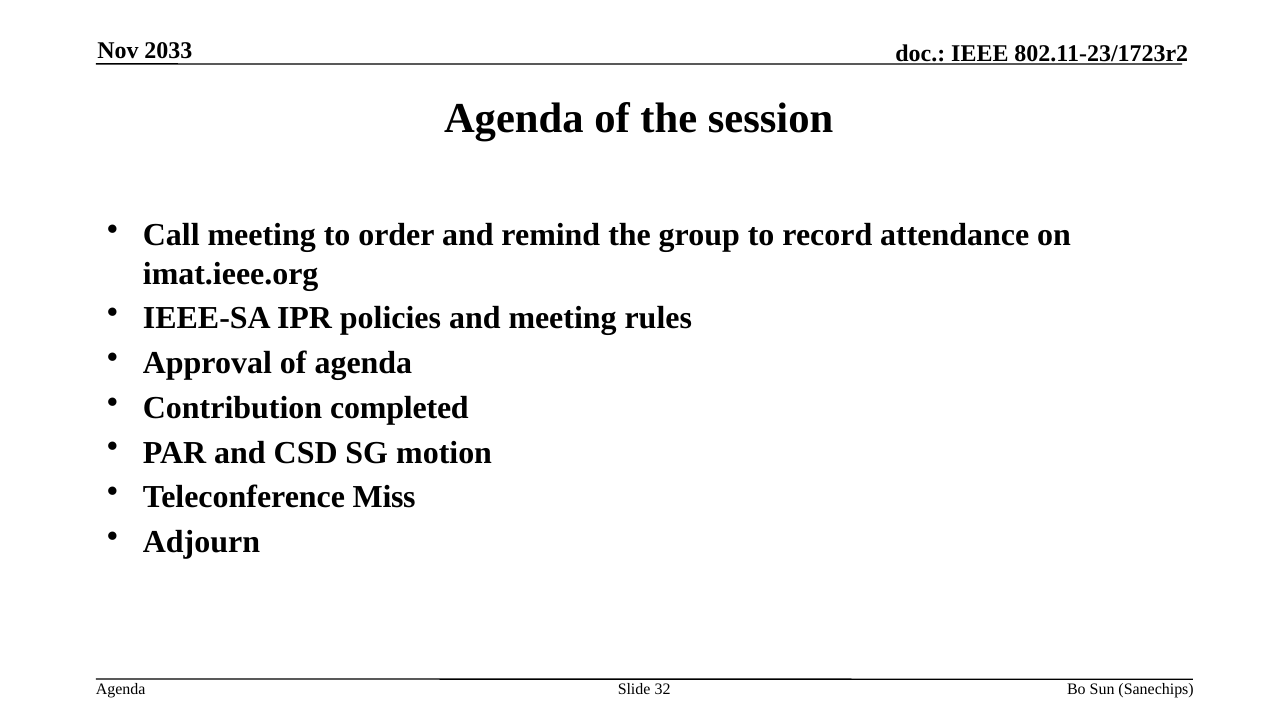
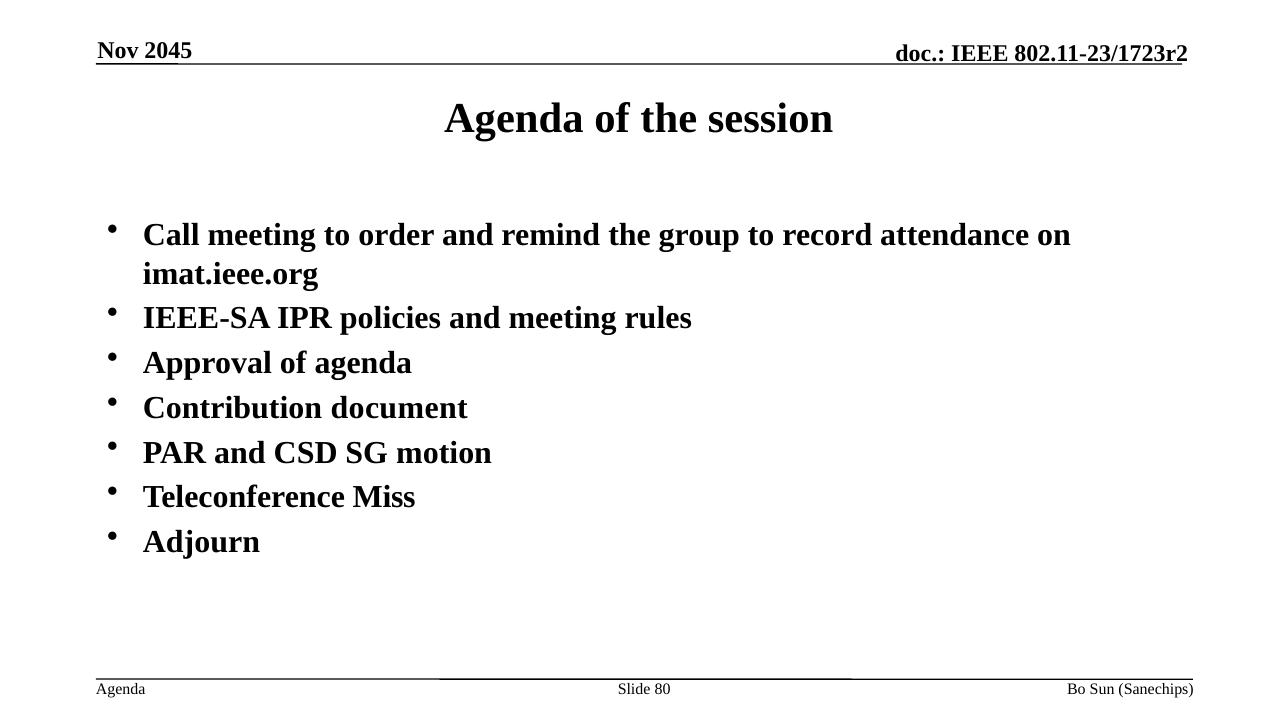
2033: 2033 -> 2045 (168, 51)
completed: completed -> document (399, 408)
32: 32 -> 80 (663, 689)
